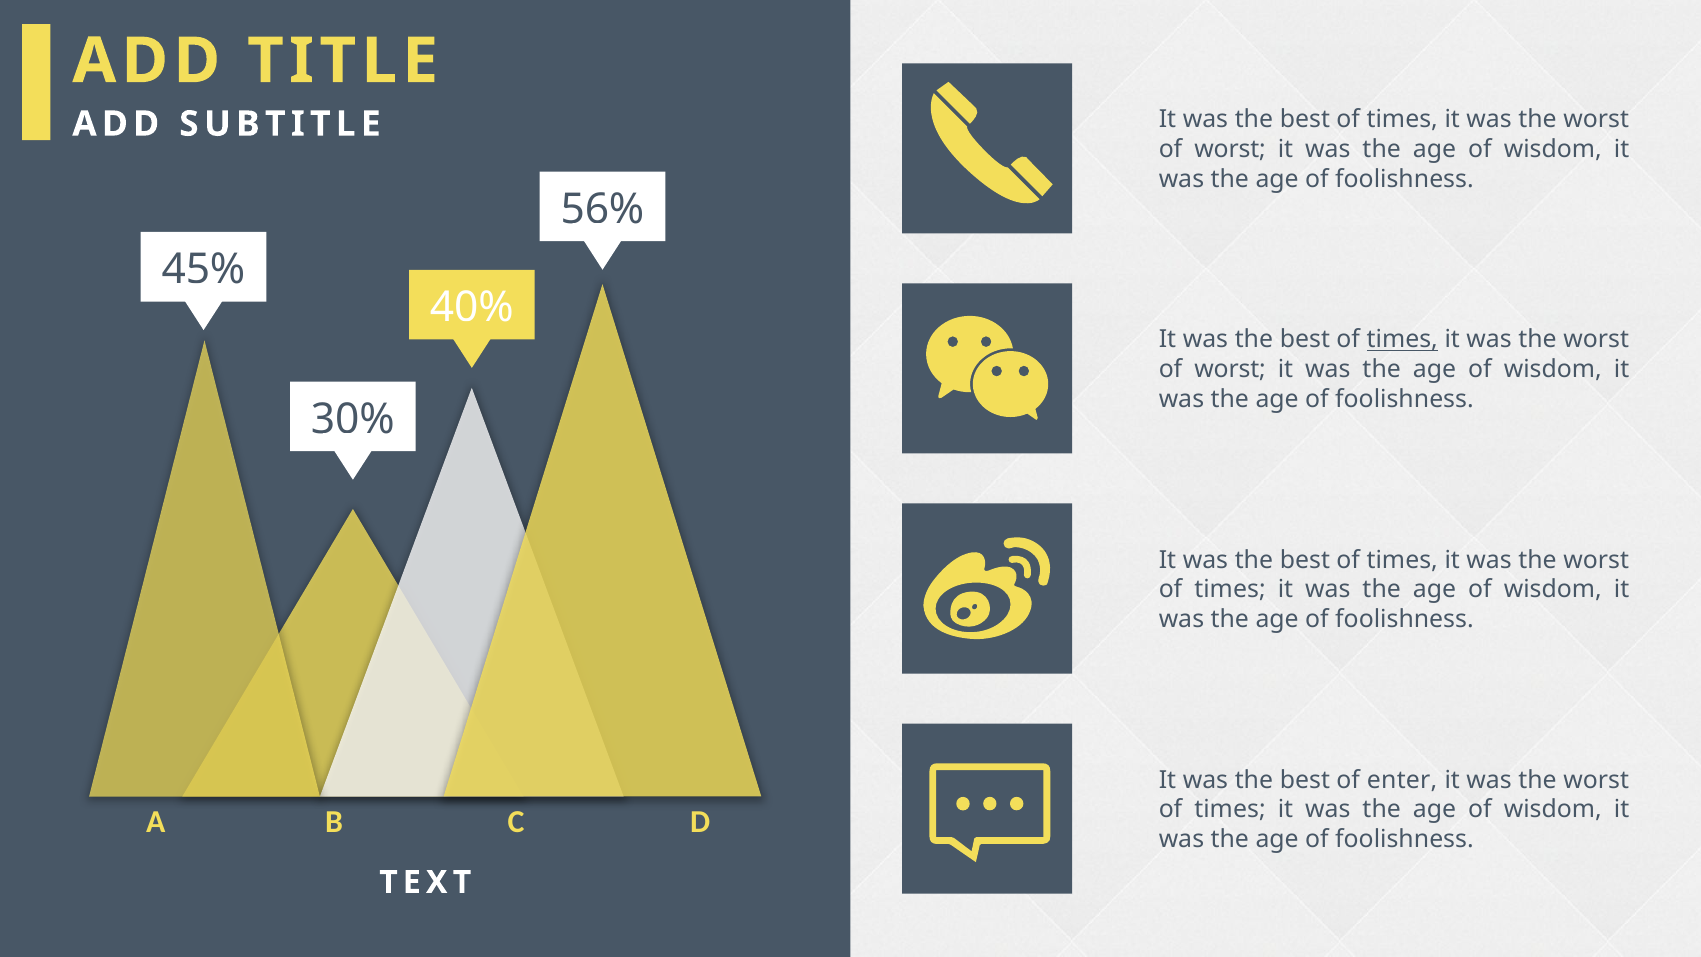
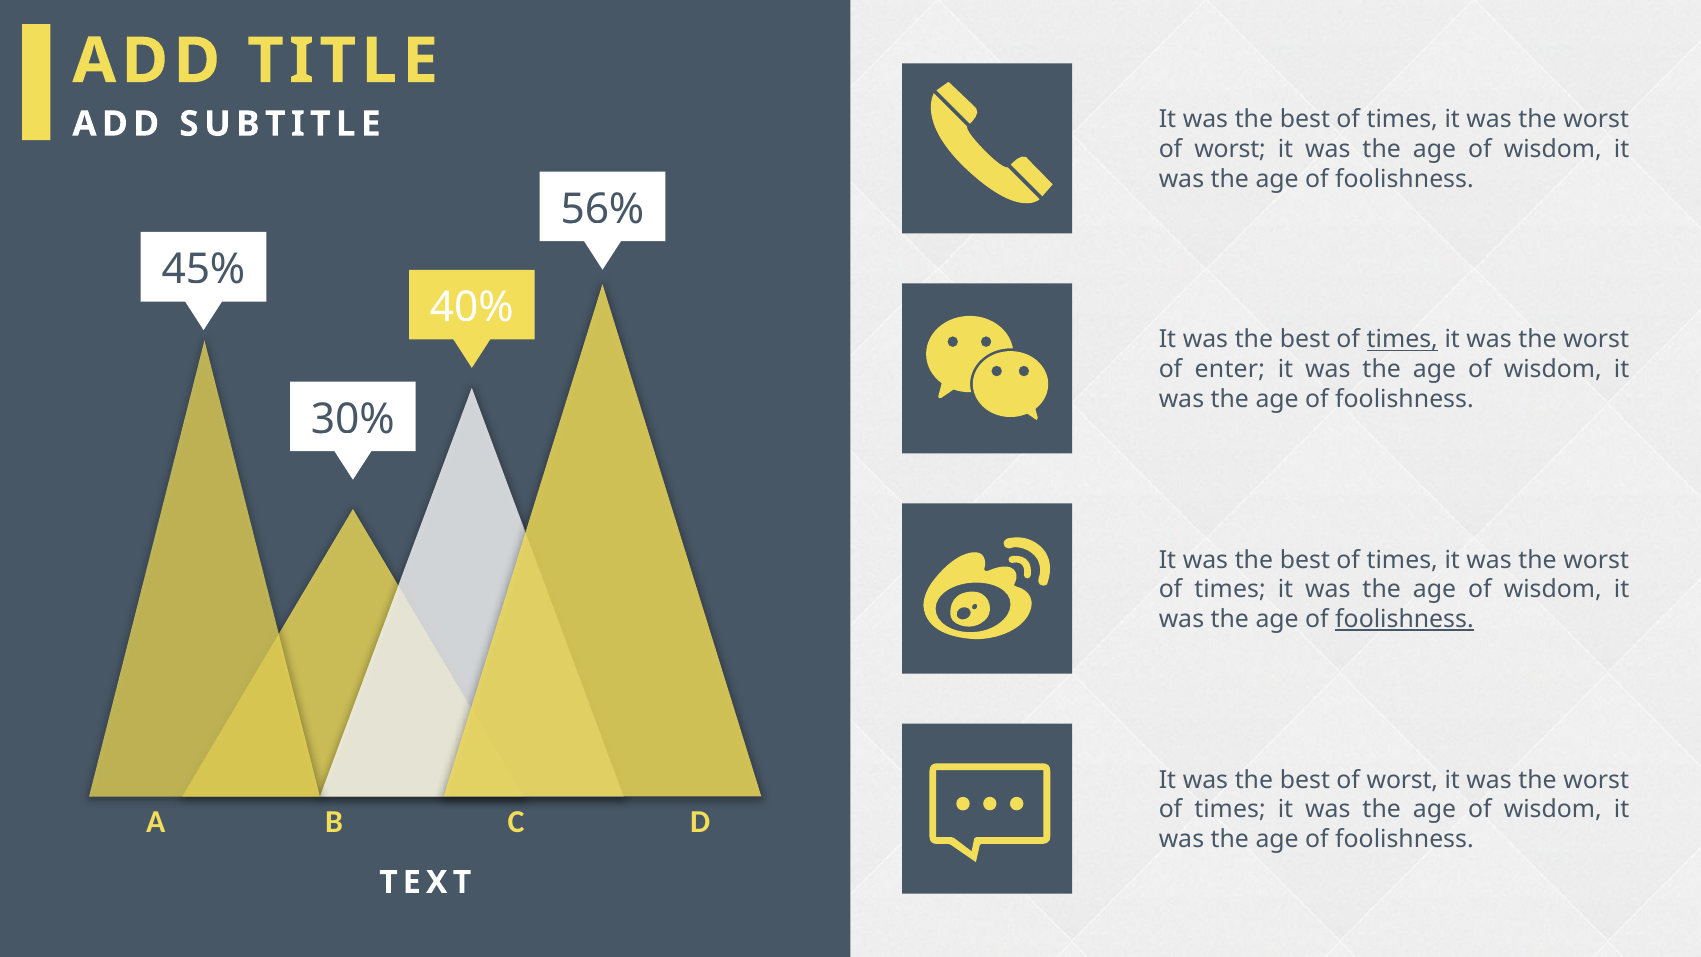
worst: worst -> enter (1230, 370)
foolishness underline: none -> present (1404, 619)
best of enter: enter -> worst (1402, 780)
